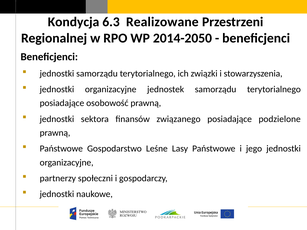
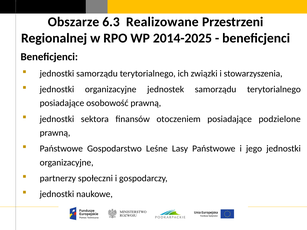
Kondycja: Kondycja -> Obszarze (73, 22)
2014-2050: 2014-2050 -> 2014-2025 (182, 38)
związanego: związanego -> otoczeniem (179, 119)
